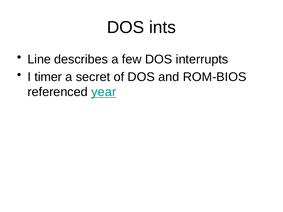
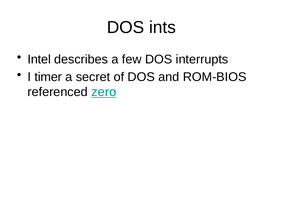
Line: Line -> Intel (39, 59)
year: year -> zero (104, 92)
